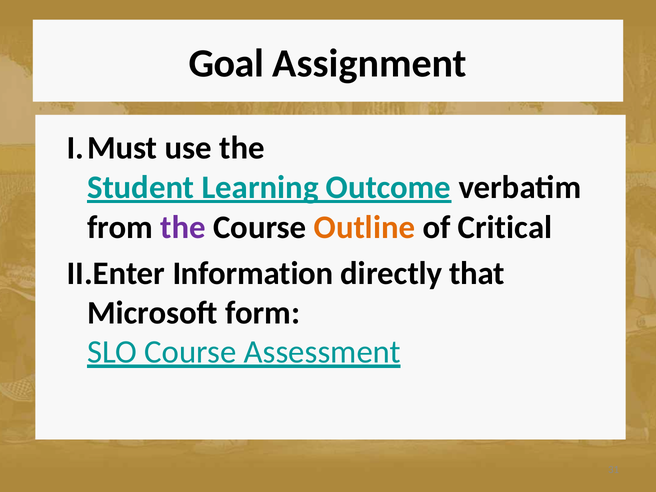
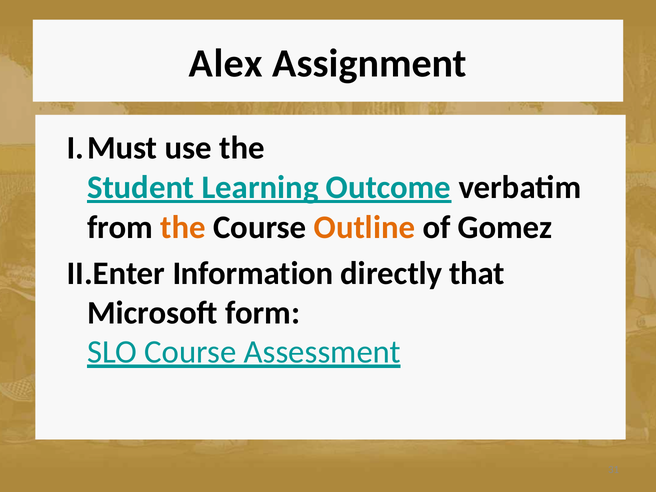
Goal: Goal -> Alex (226, 64)
the colour: purple -> orange (183, 227)
Critical: Critical -> Gomez (505, 227)
